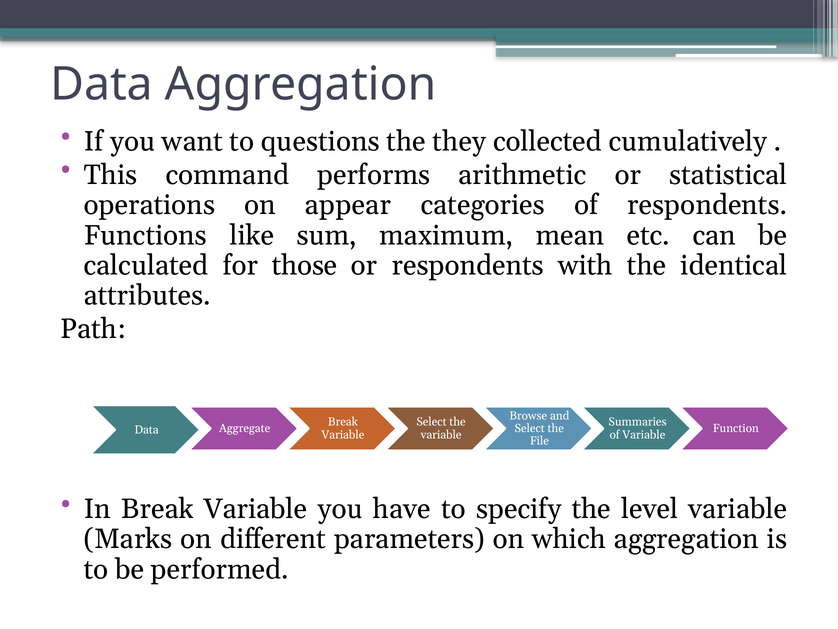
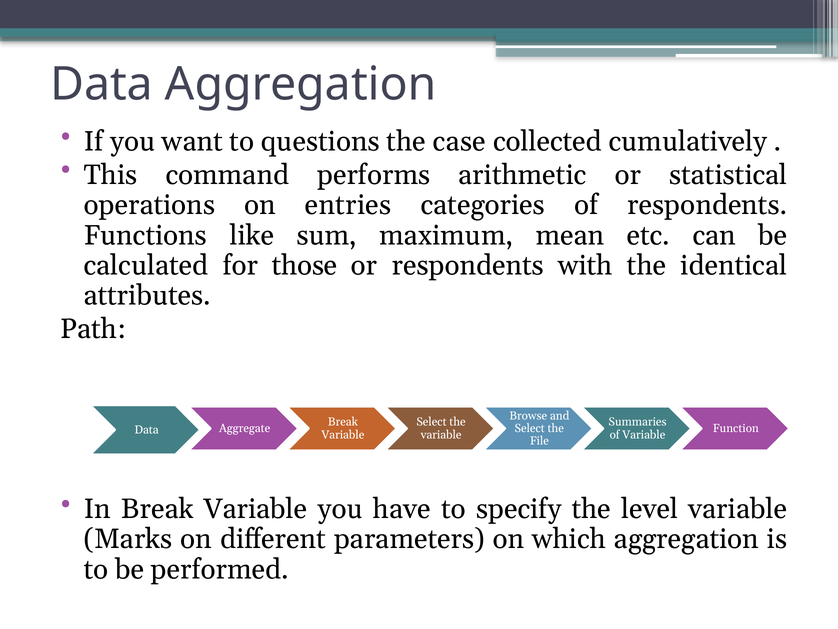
they: they -> case (459, 142)
appear: appear -> entries (348, 205)
